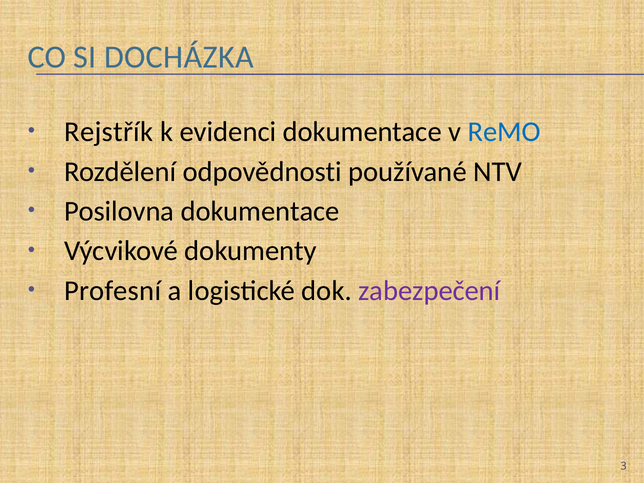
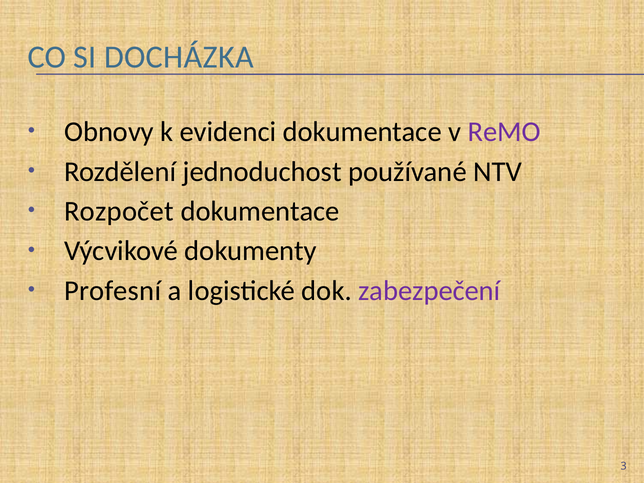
Rejstřík: Rejstřík -> Obnovy (109, 132)
ReMO colour: blue -> purple (504, 132)
odpovědnosti: odpovědnosti -> jednoduchost (262, 172)
Posilovna: Posilovna -> Rozpočet (119, 211)
